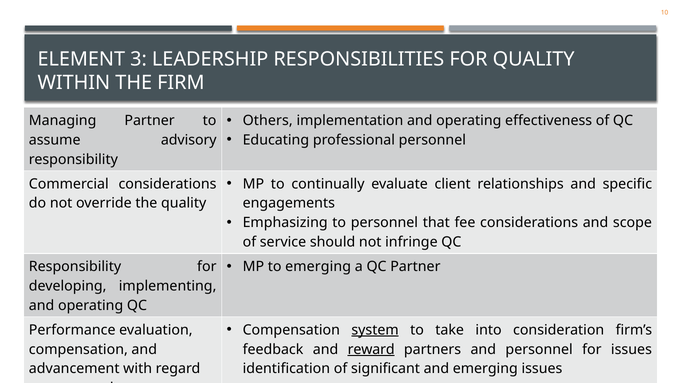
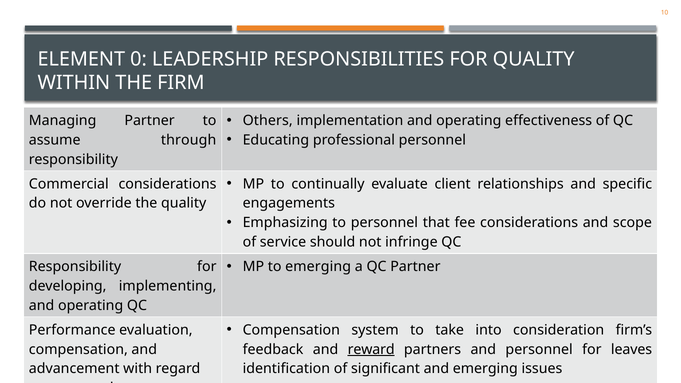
3: 3 -> 0 (139, 59)
advisory: advisory -> through (189, 140)
system underline: present -> none (375, 330)
for issues: issues -> leaves (632, 349)
